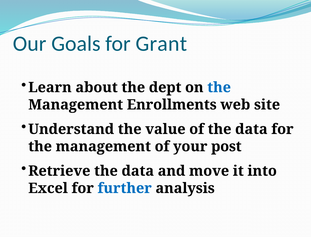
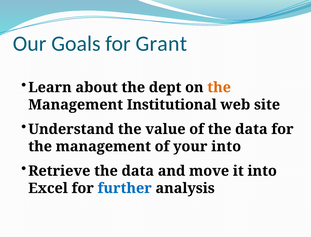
the colour: blue -> orange (219, 87)
Enrollments: Enrollments -> Institutional (172, 105)
your post: post -> into (226, 146)
